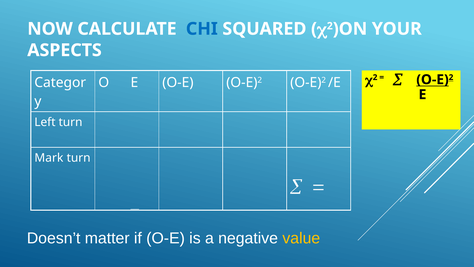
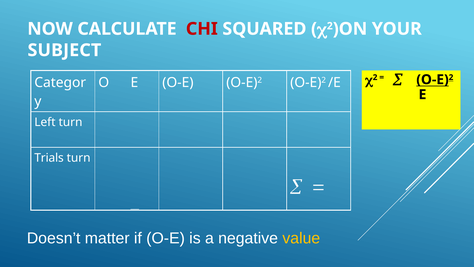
CHI colour: blue -> red (202, 29)
ASPECTS: ASPECTS -> SUBJECT (64, 50)
Mark: Mark -> Trials (49, 158)
